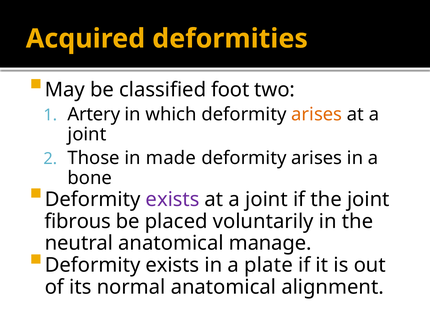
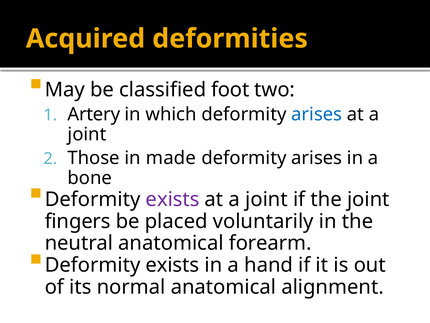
arises colour: orange -> blue (317, 114)
fibrous: fibrous -> fingers (78, 221)
manage: manage -> forearm (270, 243)
plate: plate -> hand (269, 265)
